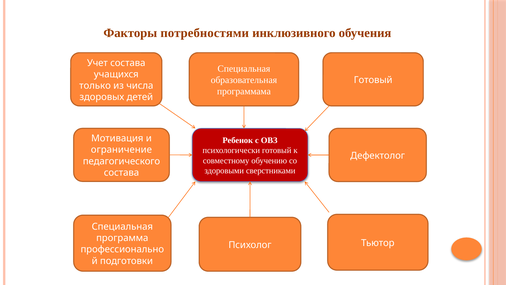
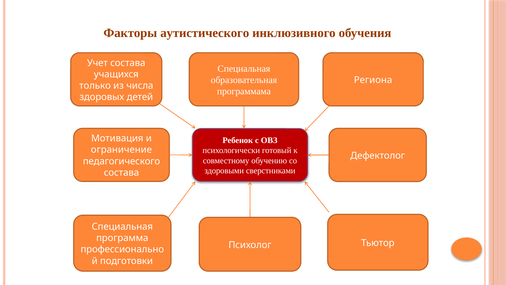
потребностями: потребностями -> аутистического (205, 33)
Готовый: Готовый -> Региона (373, 80)
